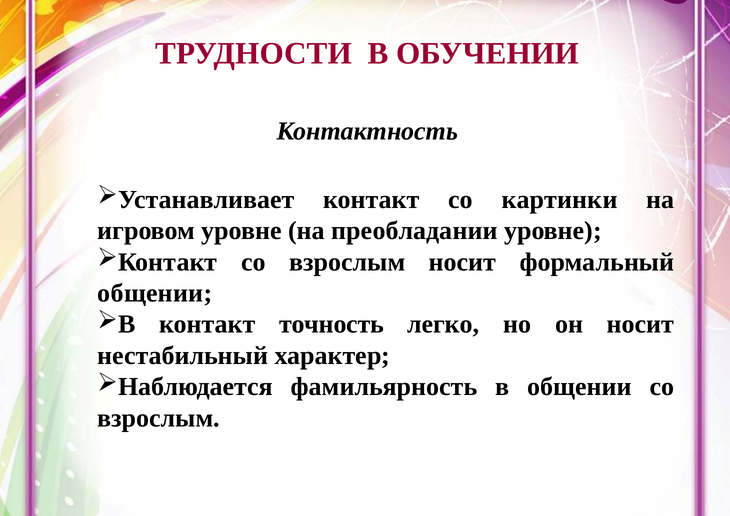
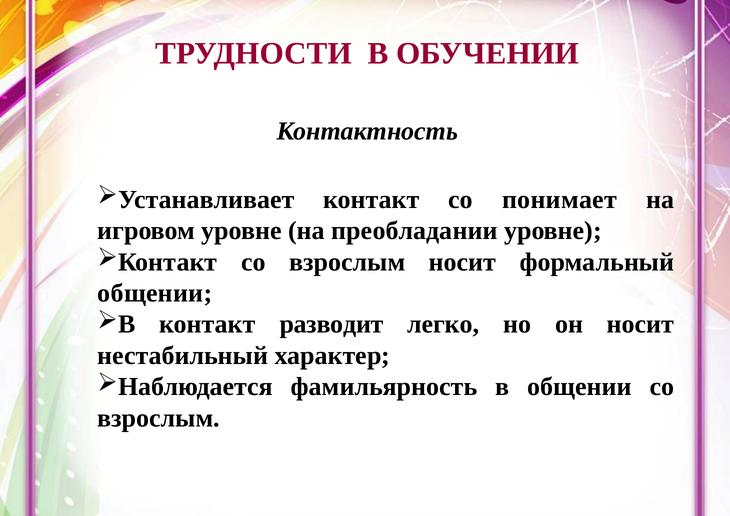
картинки: картинки -> понимает (559, 200)
точность: точность -> разводит (332, 325)
